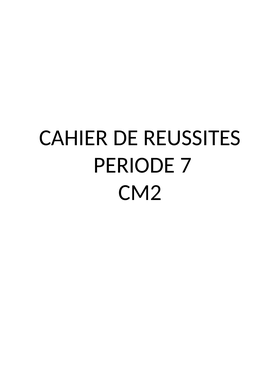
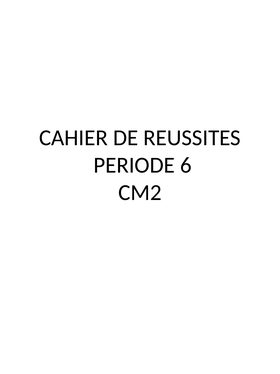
7: 7 -> 6 (186, 165)
